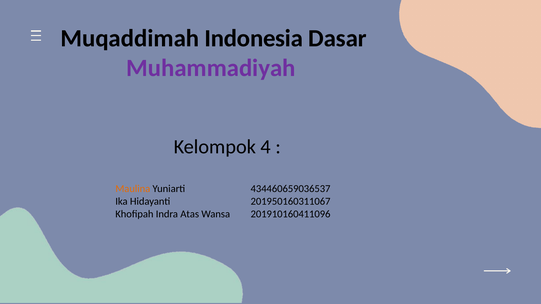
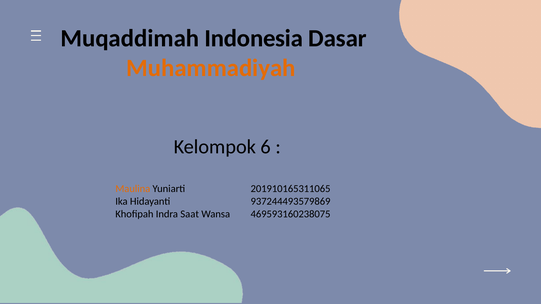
Muhammadiyah colour: purple -> orange (211, 68)
4: 4 -> 6 (266, 147)
434460659036537: 434460659036537 -> 201910165311065 (291, 189)
201950160311067: 201950160311067 -> 937244493579869 (291, 202)
Atas: Atas -> Saat (190, 214)
201910160411096: 201910160411096 -> 469593160238075 (291, 214)
